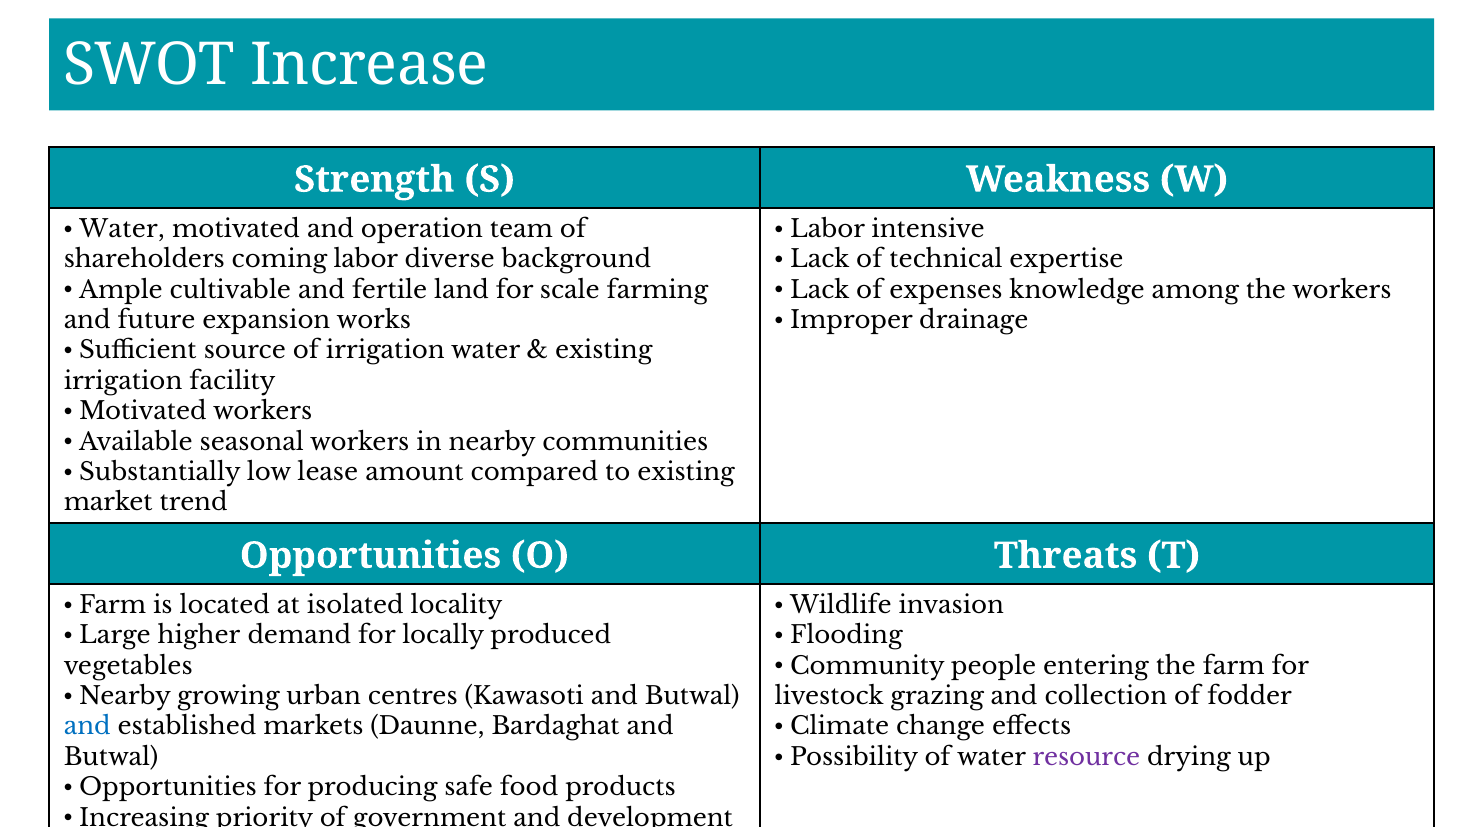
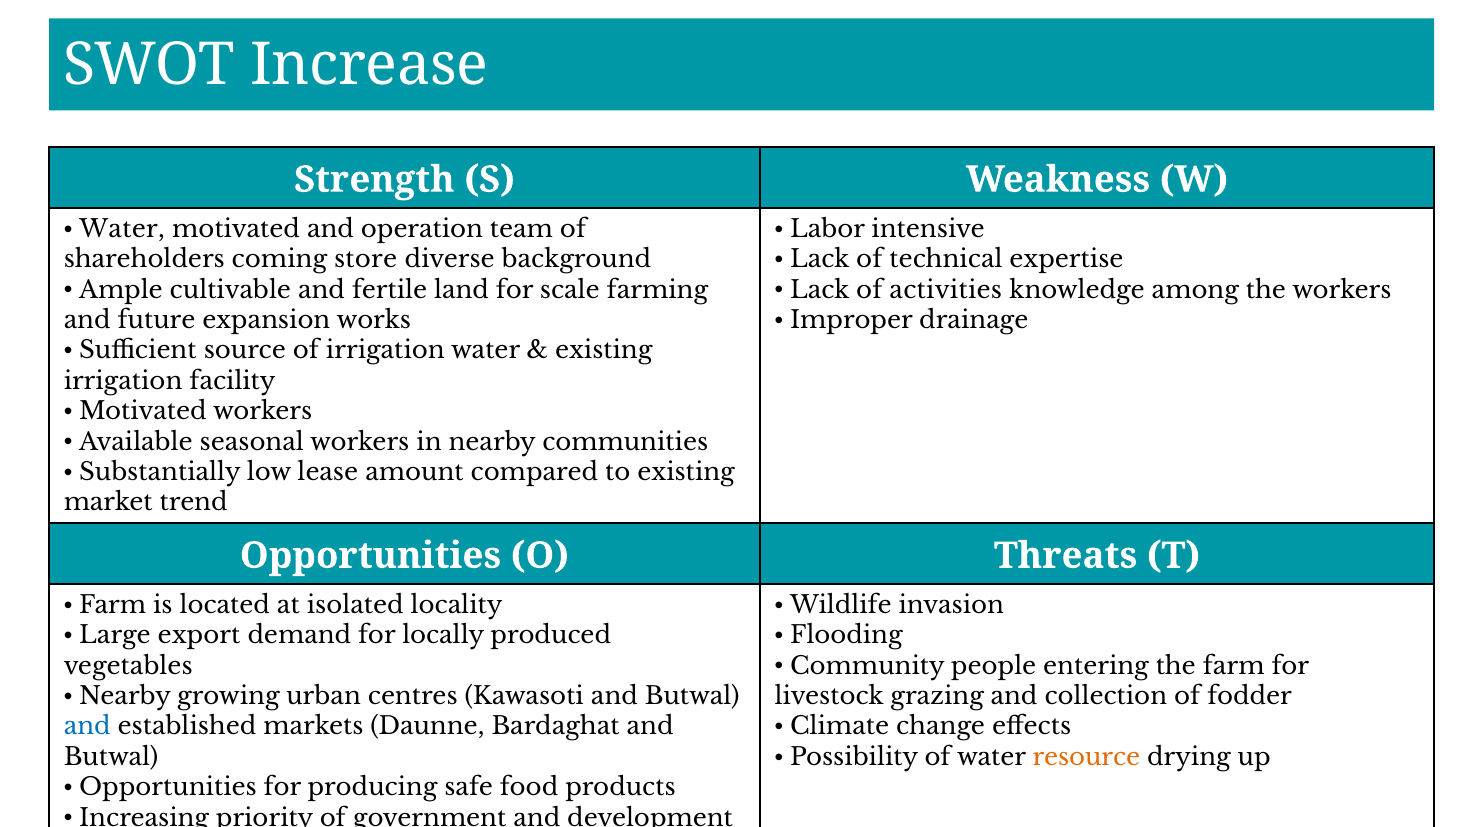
coming labor: labor -> store (366, 260)
expenses: expenses -> activities (946, 290)
higher: higher -> export (199, 636)
resource colour: purple -> orange (1086, 758)
